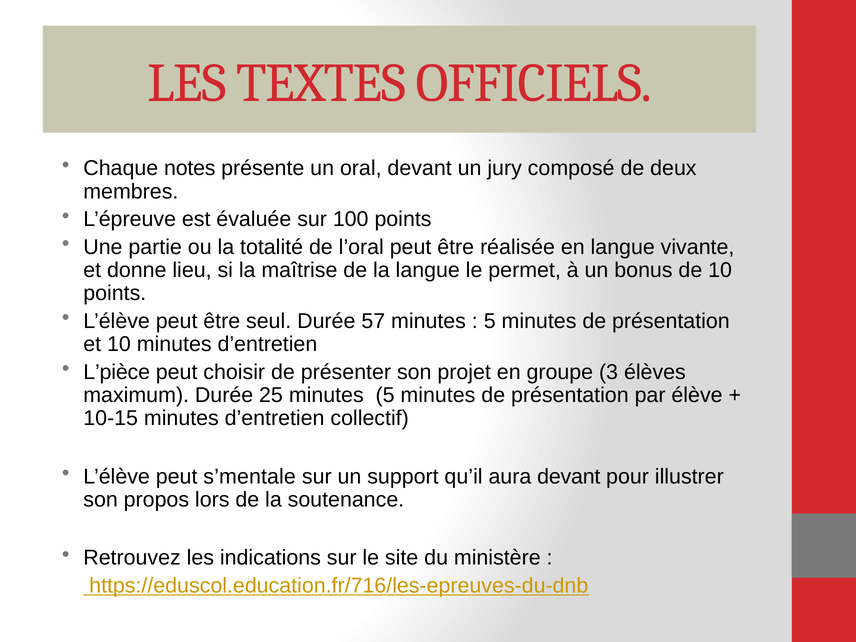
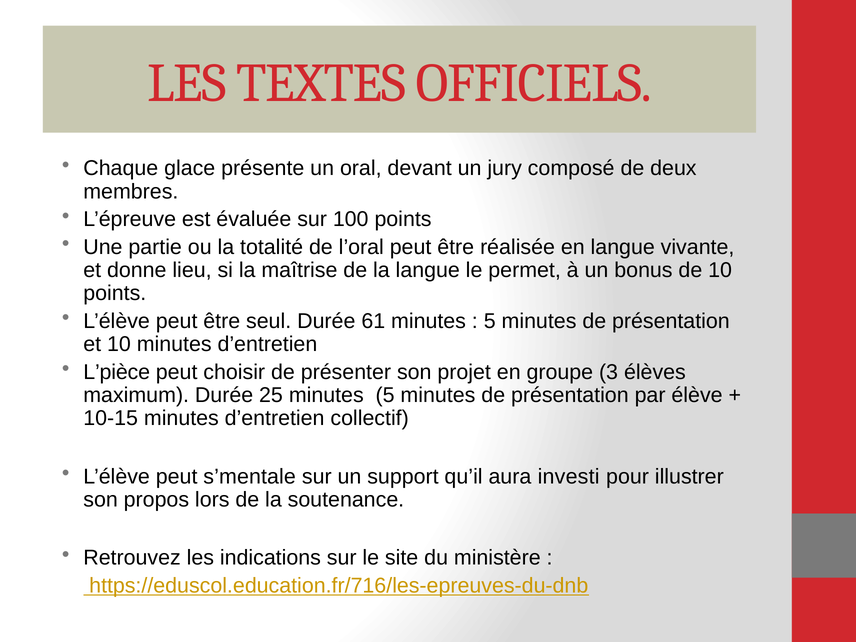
notes: notes -> glace (190, 168)
57: 57 -> 61 (373, 321)
aura devant: devant -> investi (569, 476)
